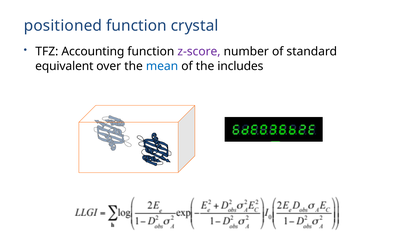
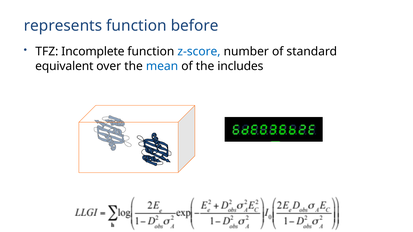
positioned: positioned -> represents (63, 26)
crystal: crystal -> before (195, 26)
Accounting: Accounting -> Incomplete (93, 52)
z-score colour: purple -> blue (199, 52)
